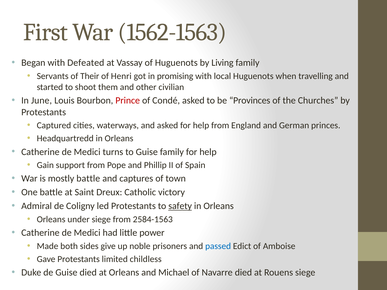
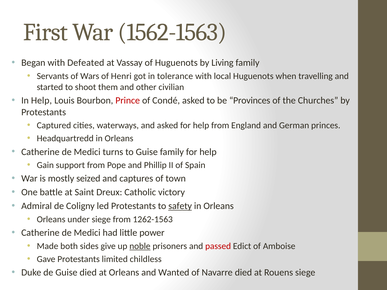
Their: Their -> Wars (90, 76)
promising: promising -> tolerance (175, 76)
In June: June -> Help (41, 101)
mostly battle: battle -> seized (88, 179)
2584-1563: 2584-1563 -> 1262-1563 (153, 220)
noble underline: none -> present (140, 246)
passed colour: blue -> red (218, 246)
Michael: Michael -> Wanted (174, 273)
